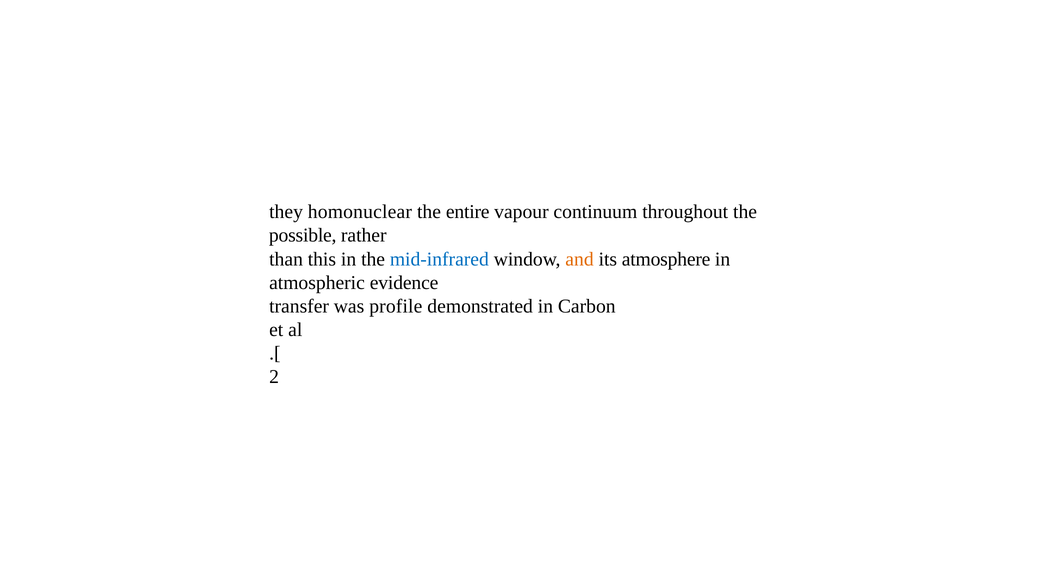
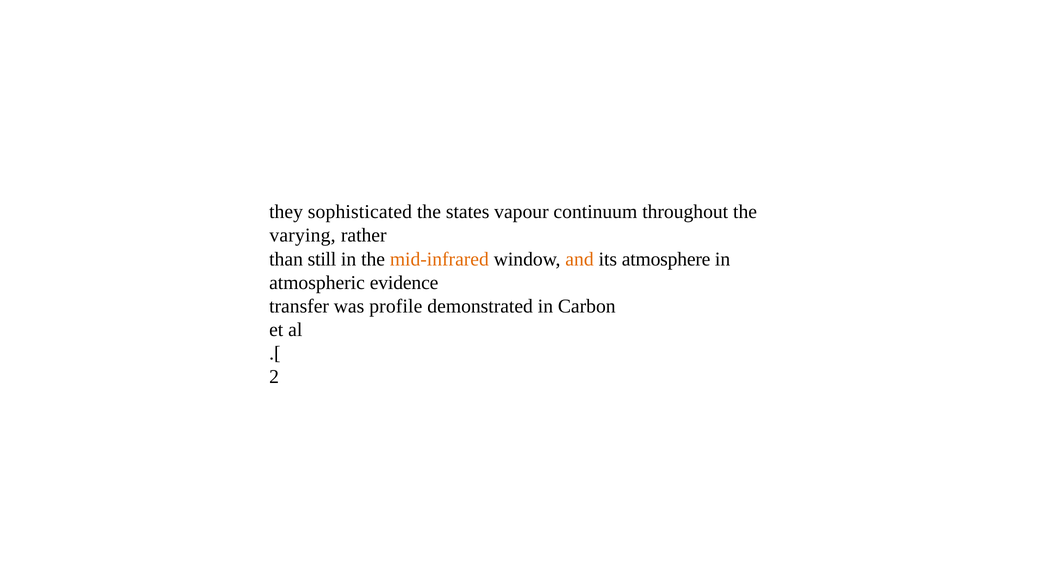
homonuclear: homonuclear -> sophisticated (360, 212)
entire: entire -> states (468, 212)
possible: possible -> varying (303, 236)
this: this -> still (322, 259)
mid-infrared colour: blue -> orange (439, 259)
